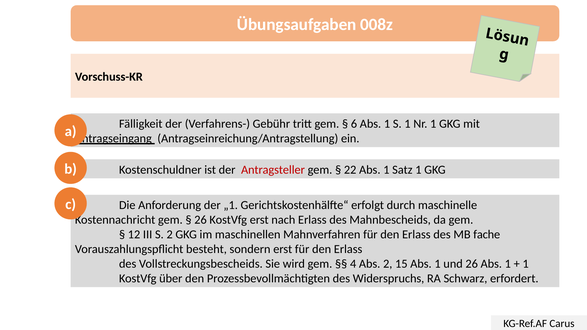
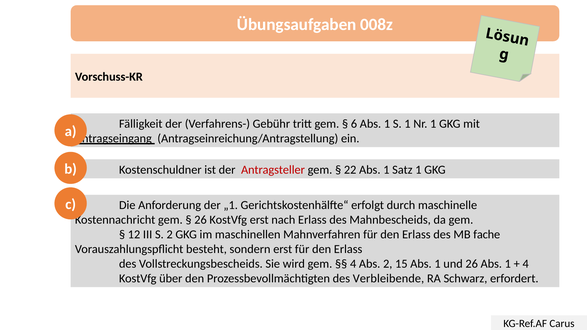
1: 1 -> 4 (526, 264)
Widerspruchs: Widerspruchs -> Verbleibende (388, 279)
